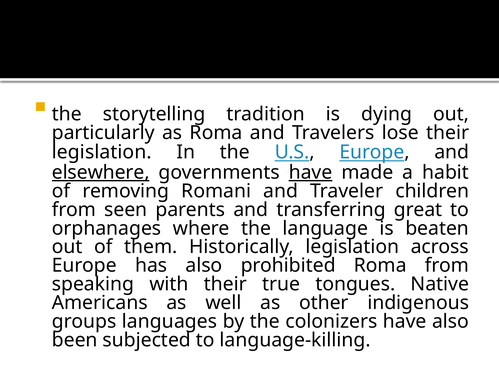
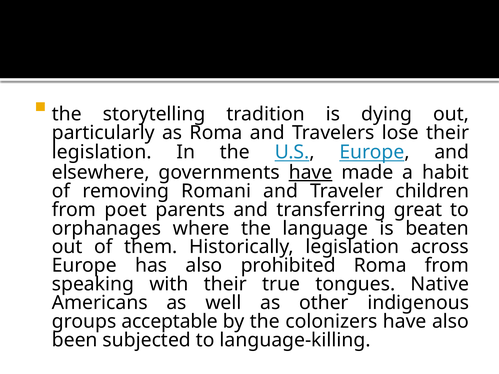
elsewhere underline: present -> none (101, 172)
seen: seen -> poet (126, 210)
languages: languages -> acceptable (170, 322)
